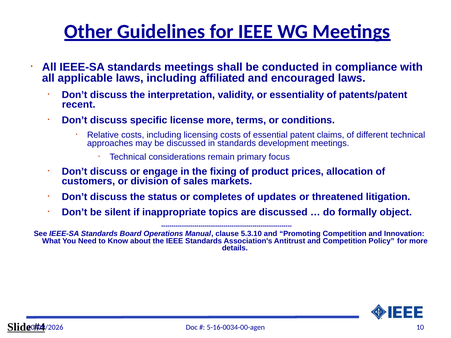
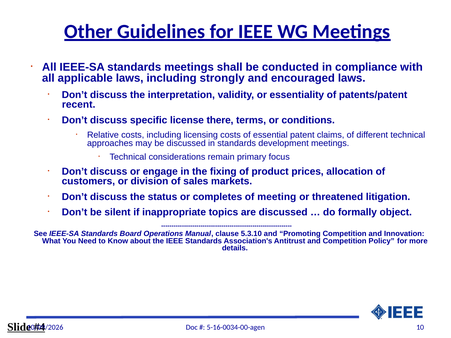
affiliated: affiliated -> strongly (222, 78)
license more: more -> there (220, 120)
updates: updates -> meeting (277, 197)
